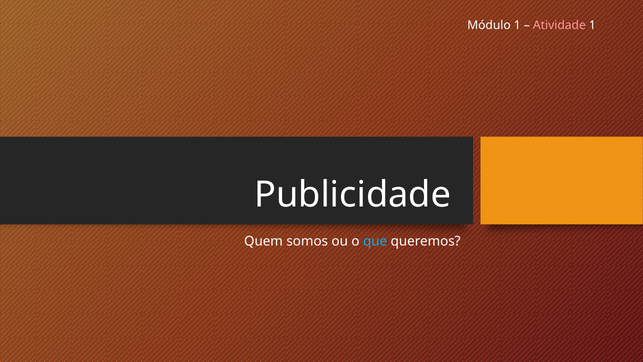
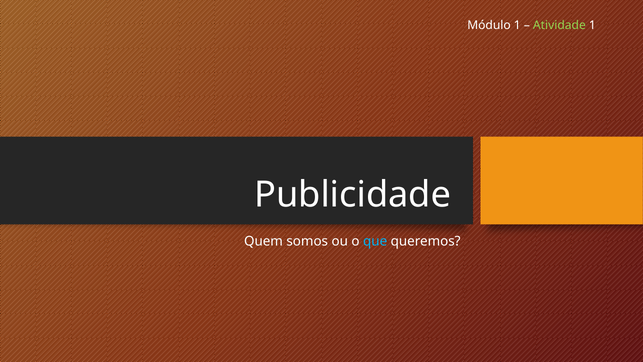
Atividade colour: pink -> light green (559, 25)
